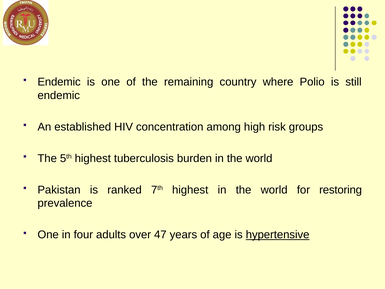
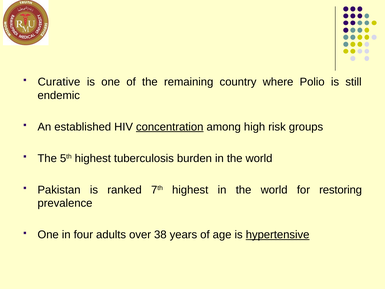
Endemic: Endemic -> Curative (59, 82)
concentration underline: none -> present (170, 127)
47: 47 -> 38 (160, 235)
